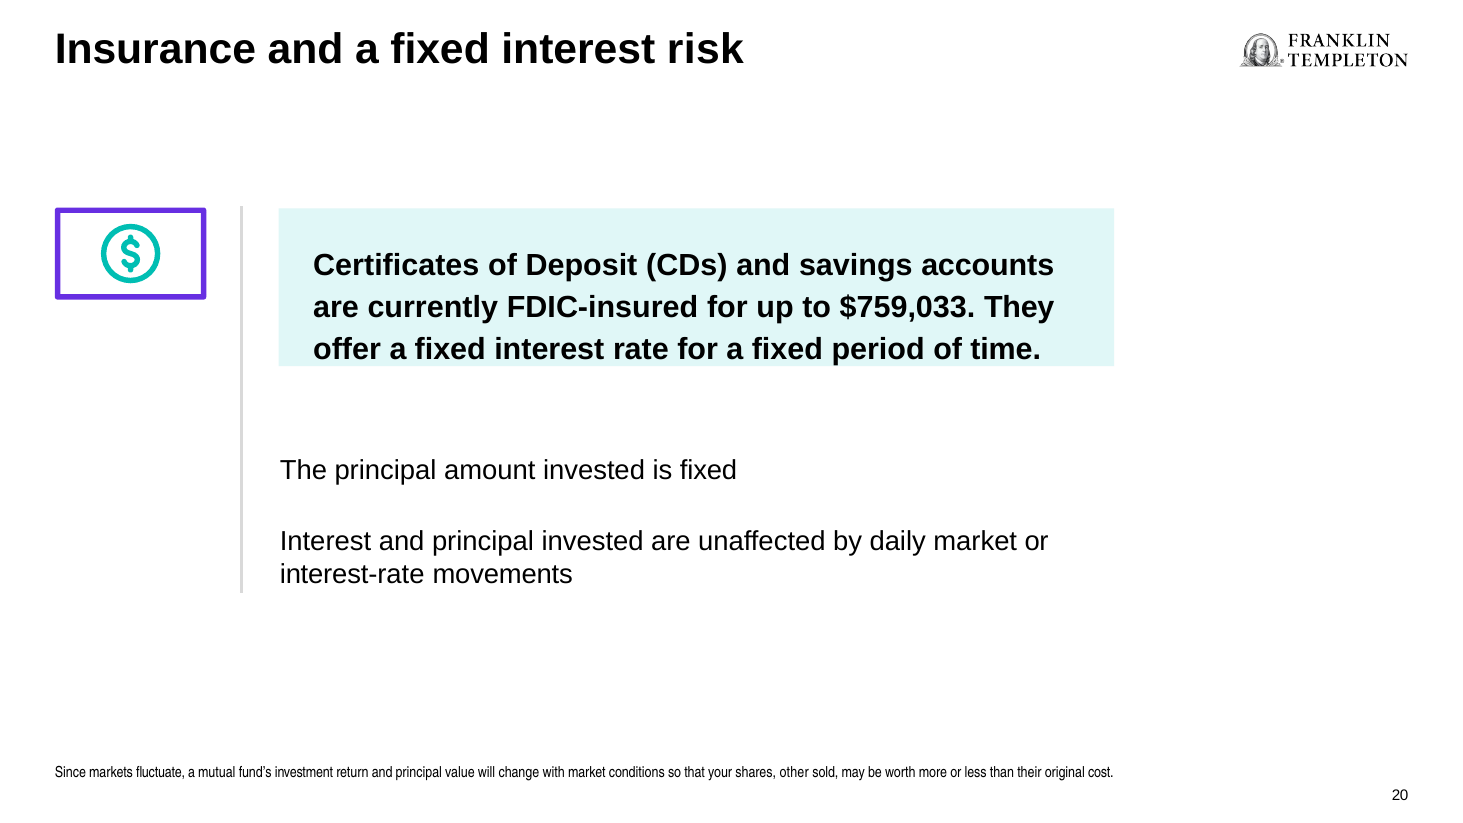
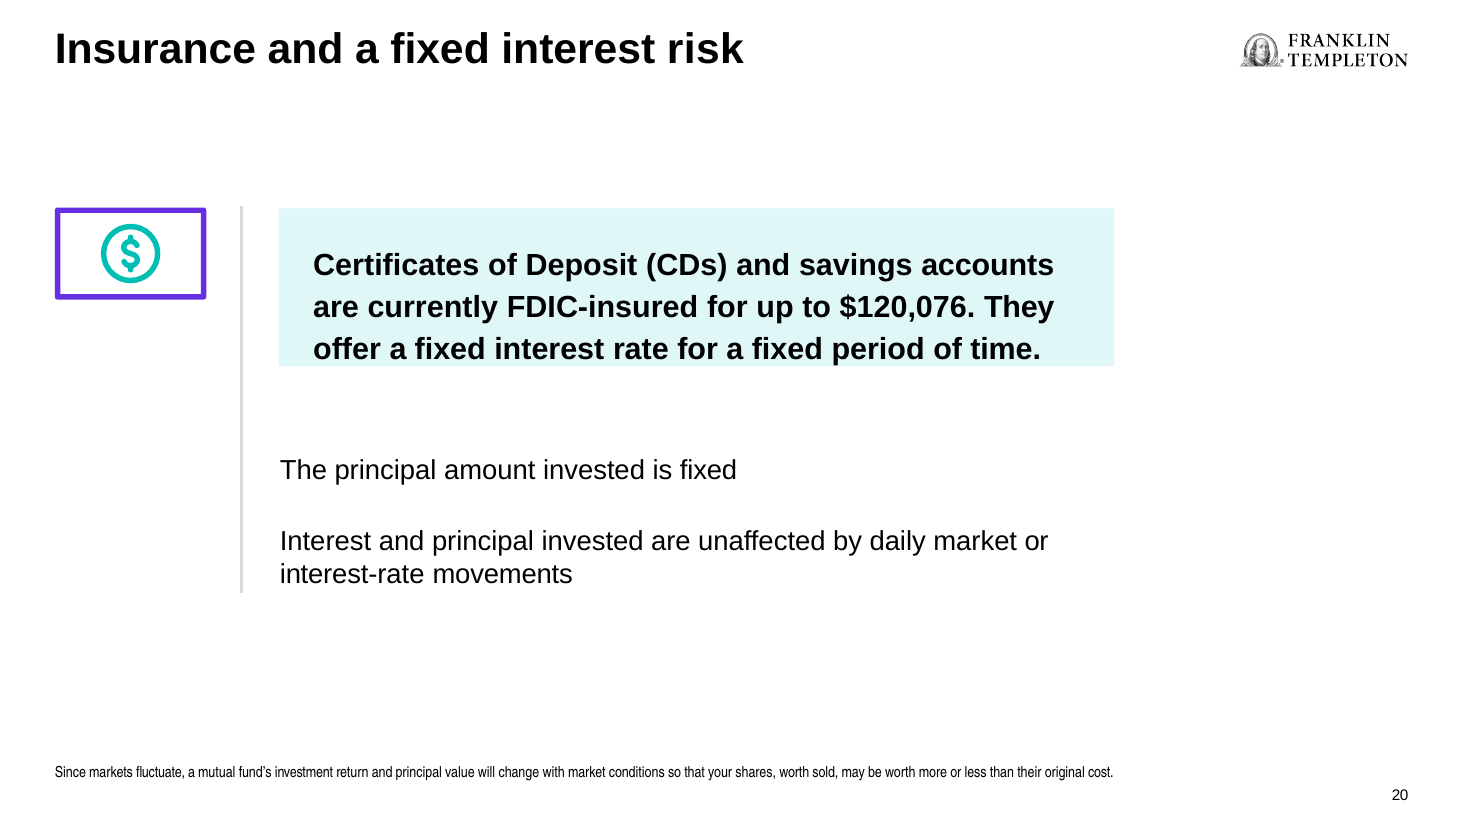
$759,033: $759,033 -> $120,076 (908, 307)
shares other: other -> worth (794, 772)
